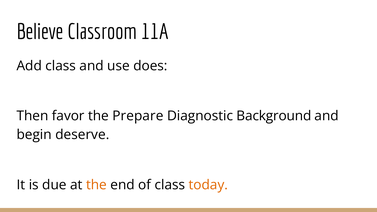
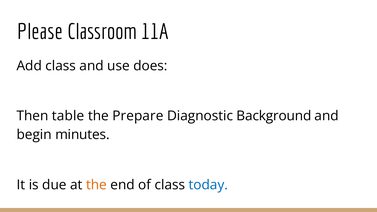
Believe: Believe -> Please (40, 32)
favor: favor -> table (68, 116)
deserve: deserve -> minutes (82, 135)
today colour: orange -> blue (208, 185)
